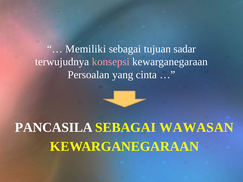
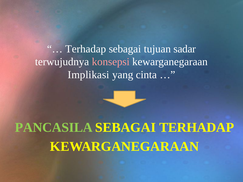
Memiliki: Memiliki -> Terhadap (86, 49)
Persoalan: Persoalan -> Implikasi (89, 75)
PANCASILA colour: white -> light green (54, 128)
SEBAGAI WAWASAN: WAWASAN -> TERHADAP (197, 128)
